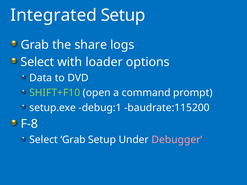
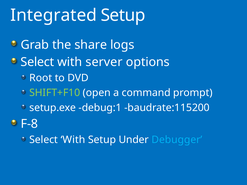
loader: loader -> server (104, 62)
Data: Data -> Root (41, 78)
Grab: Grab -> With (73, 140)
Debugger colour: pink -> light blue (177, 140)
